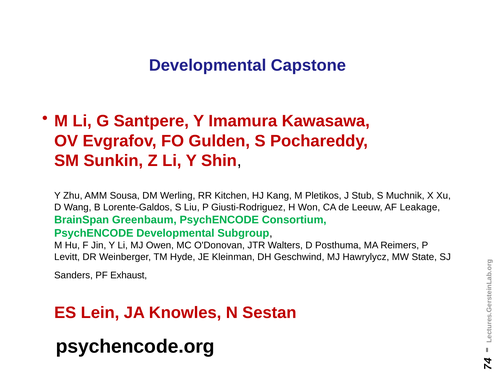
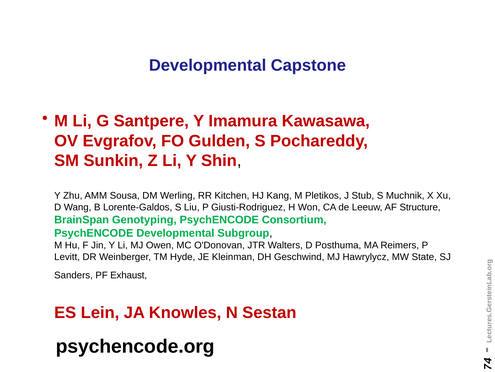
Leakage: Leakage -> Structure (420, 207)
Greenbaum: Greenbaum -> Genotyping (144, 219)
